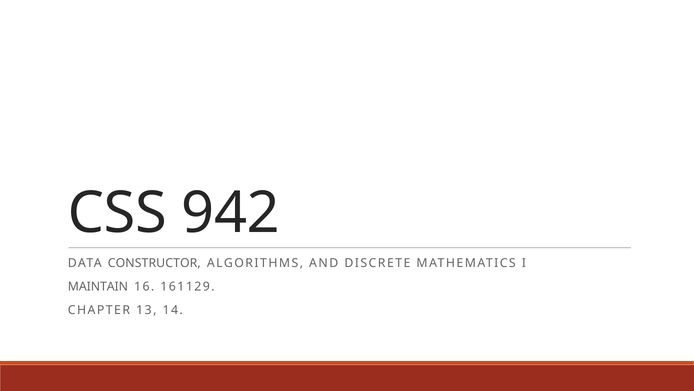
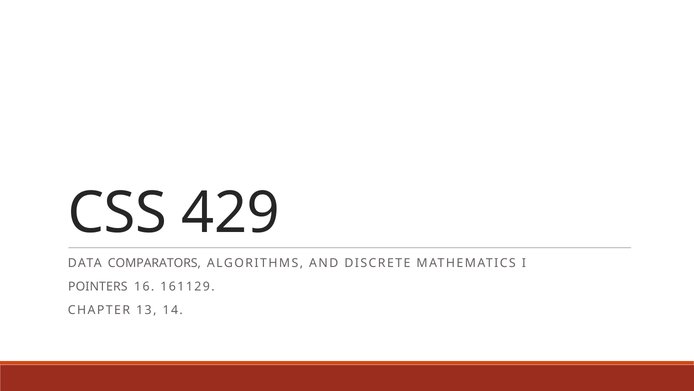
942: 942 -> 429 (231, 213)
CONSTRUCTOR: CONSTRUCTOR -> COMPARATORS (154, 263)
MAINTAIN: MAINTAIN -> POINTERS (98, 286)
